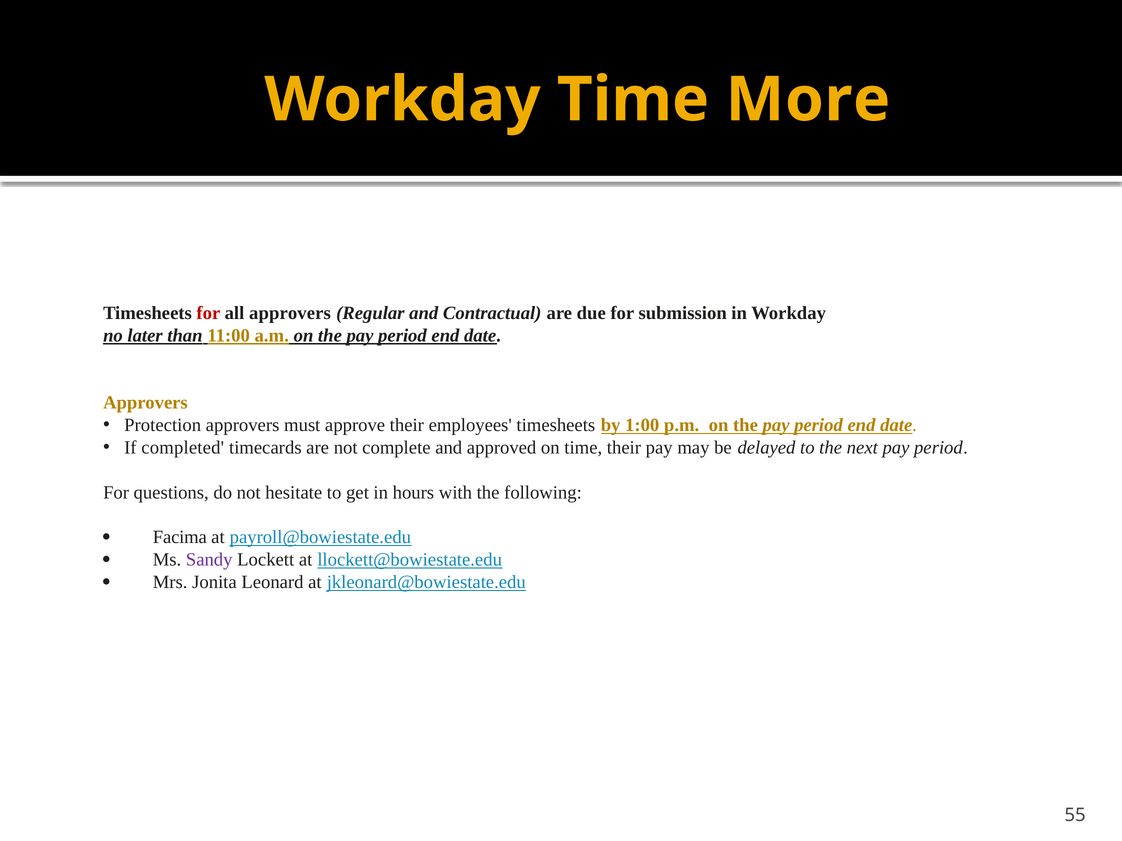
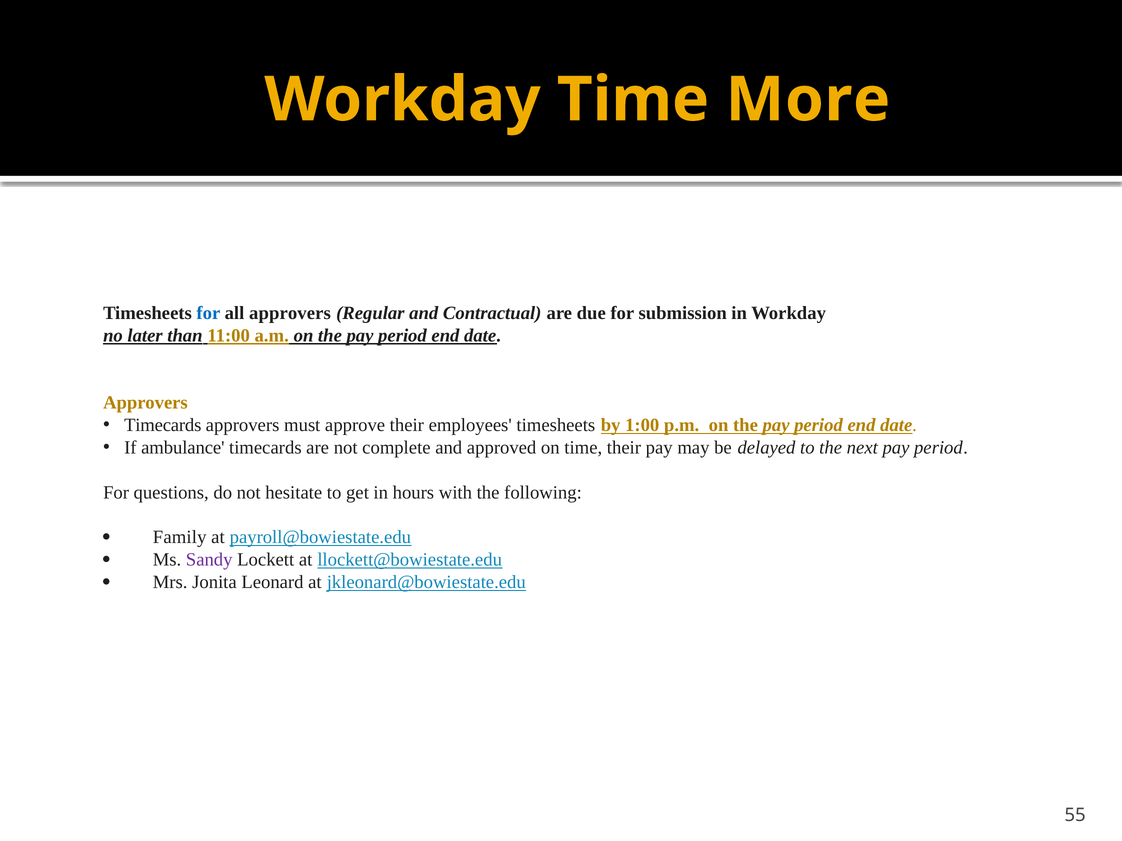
for colour: red -> blue (208, 313)
Protection: Protection -> Timecards (163, 425)
completed: completed -> ambulance (183, 448)
Facima: Facima -> Family (180, 538)
